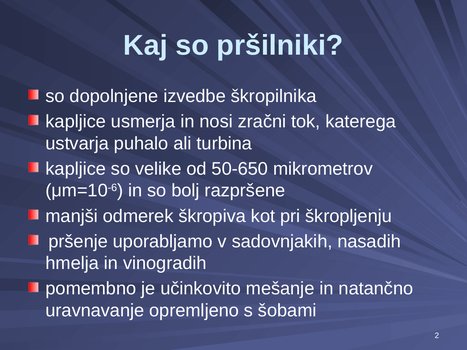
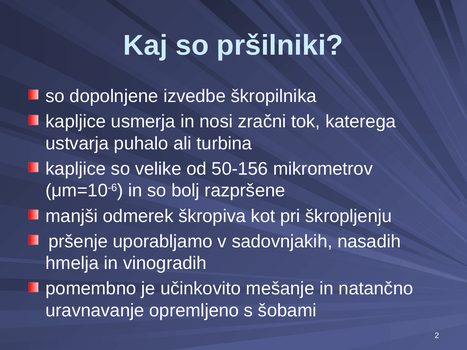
50-650: 50-650 -> 50-156 (240, 169)
